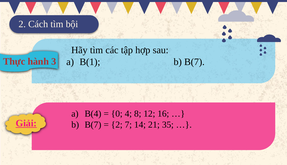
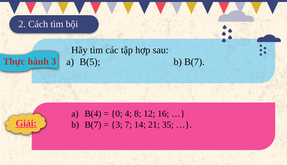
B(1: B(1 -> B(5 (90, 62)
2: 2 -> 3 (117, 124)
